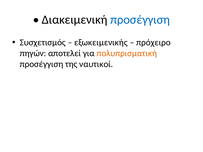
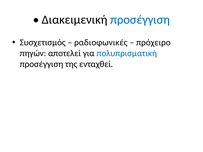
εξωκειμενικής: εξωκειμενικής -> ραδιοφωνικές (101, 43)
πολυπρισματική colour: orange -> blue (127, 53)
ναυτικοί: ναυτικοί -> ενταχθεί (96, 64)
